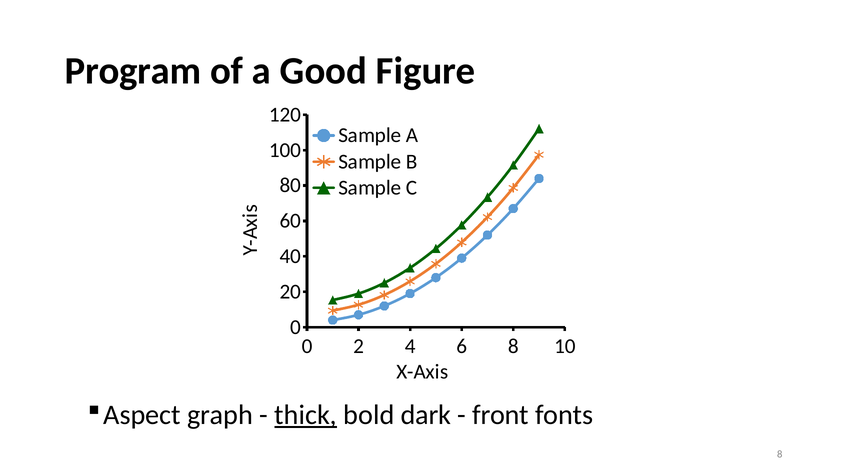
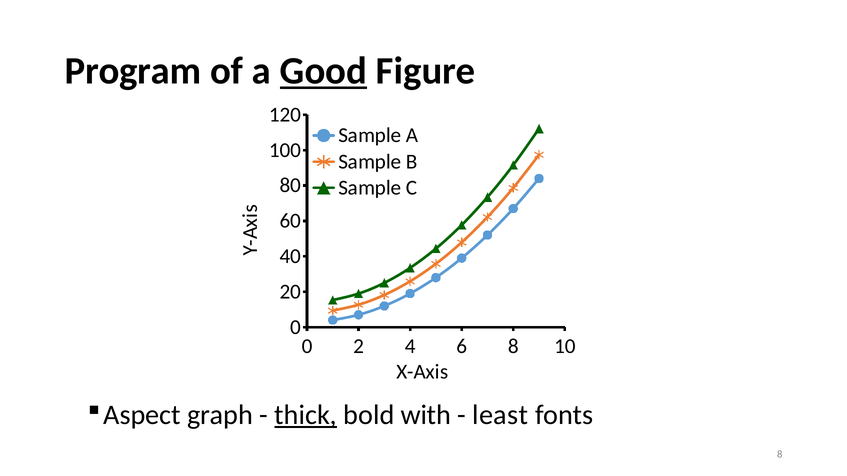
Good underline: none -> present (323, 71)
dark: dark -> with (426, 415)
front: front -> least (500, 415)
